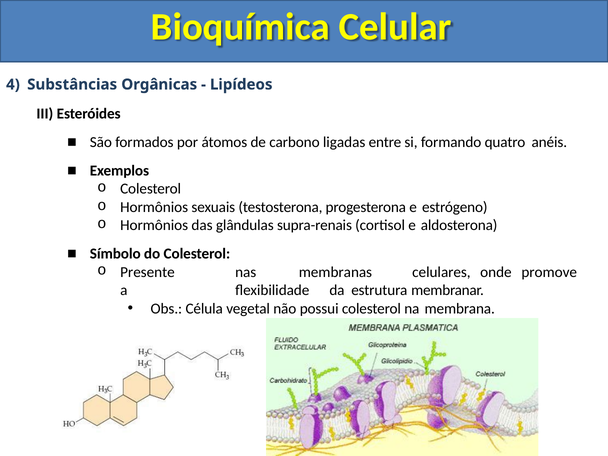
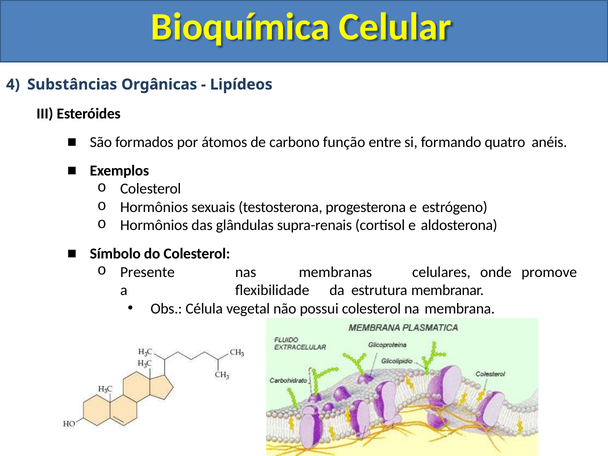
ligadas: ligadas -> função (344, 142)
